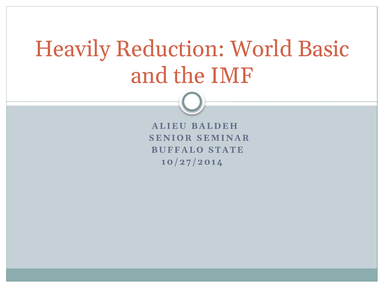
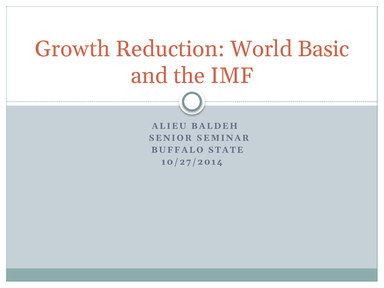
Heavily: Heavily -> Growth (72, 49)
